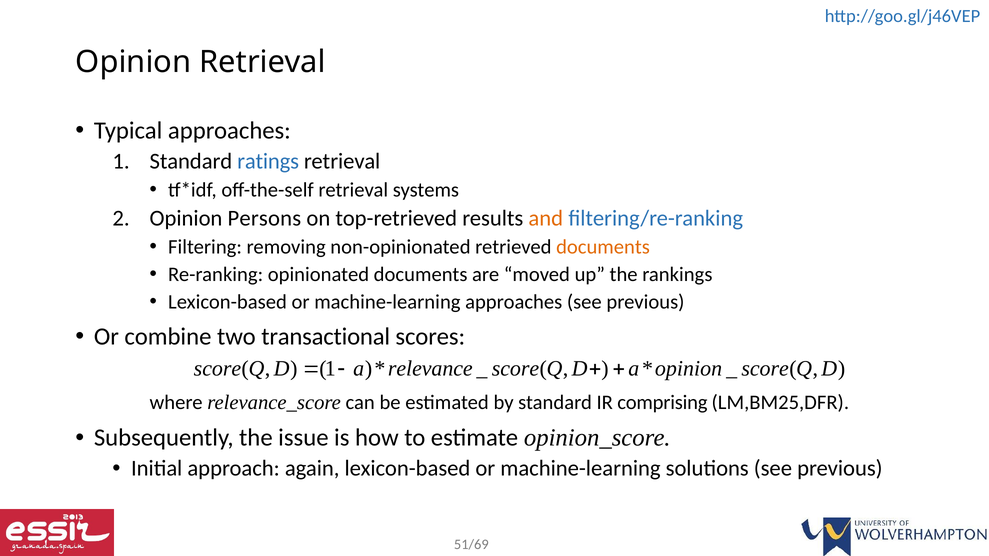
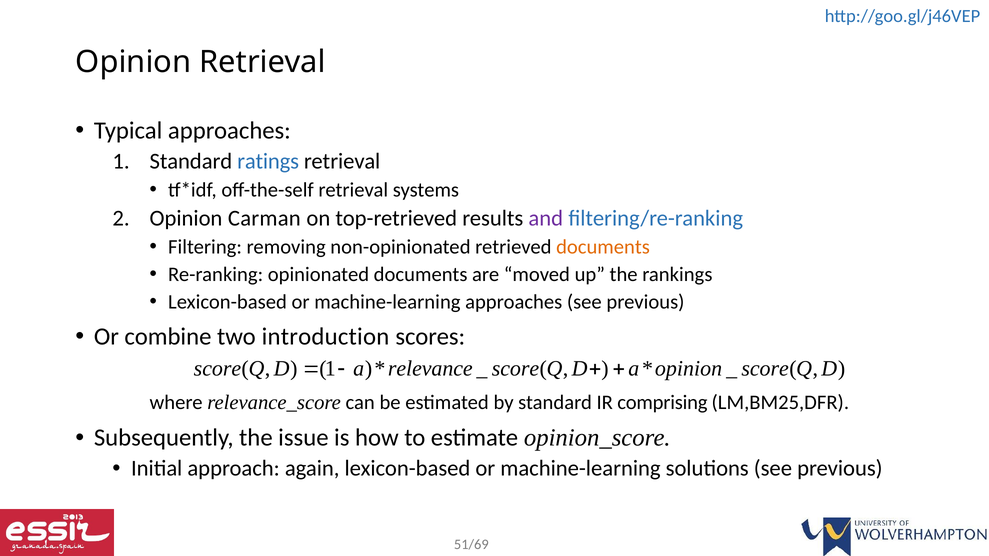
Persons: Persons -> Carman (264, 219)
and colour: orange -> purple (546, 219)
transactional: transactional -> introduction (325, 337)
